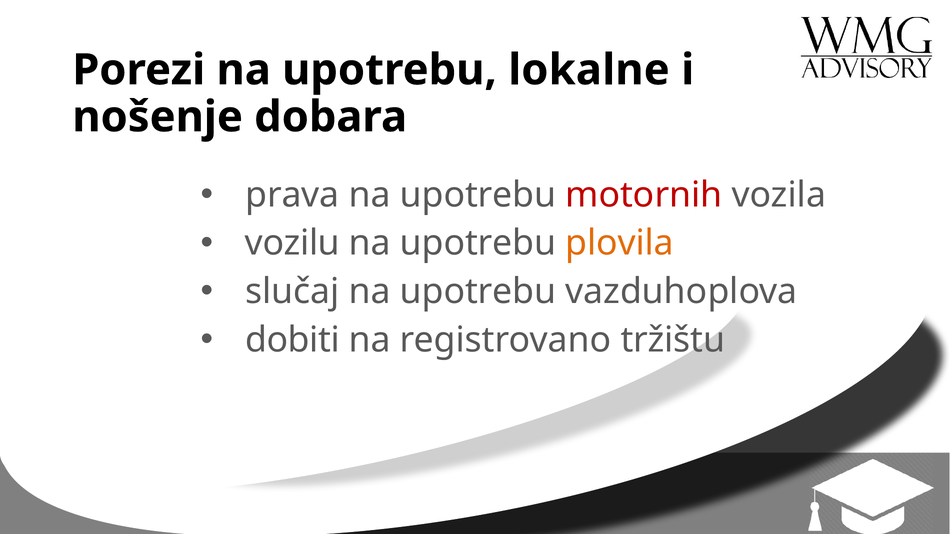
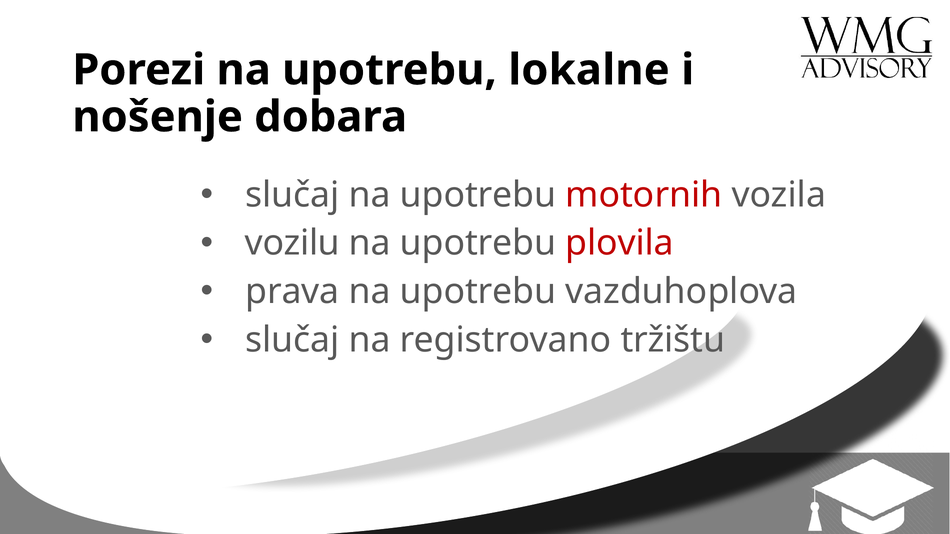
prava: prava -> slučaj (292, 195)
plovila colour: orange -> red (620, 243)
slučaj: slučaj -> prava (292, 292)
dobiti: dobiti -> slučaj (292, 340)
